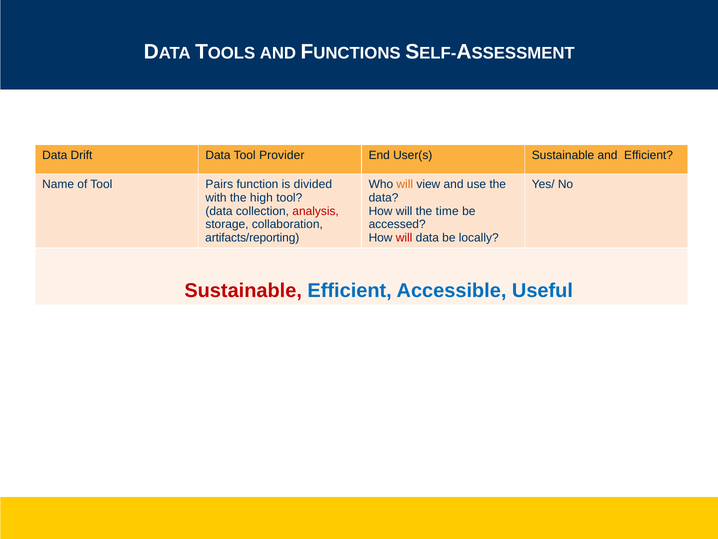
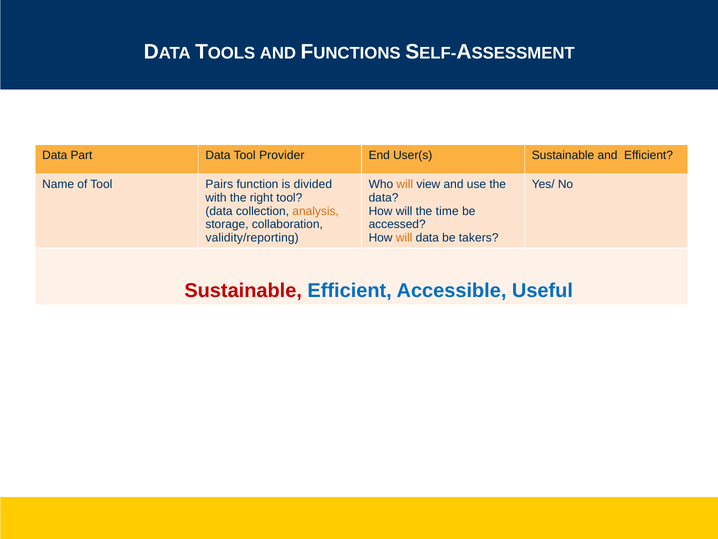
Drift: Drift -> Part (81, 155)
high: high -> right (261, 197)
analysis colour: red -> orange (316, 211)
artifacts/reporting: artifacts/reporting -> validity/reporting (252, 238)
will colour: red -> orange (404, 238)
locally: locally -> takers (479, 238)
